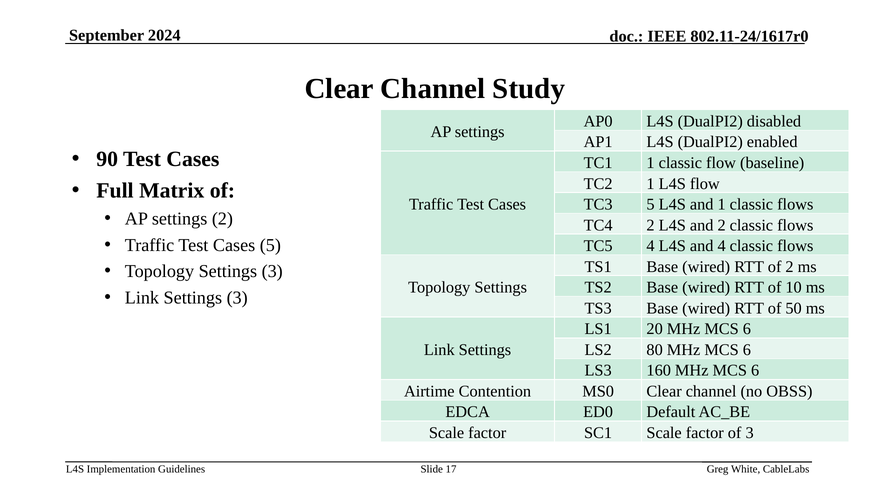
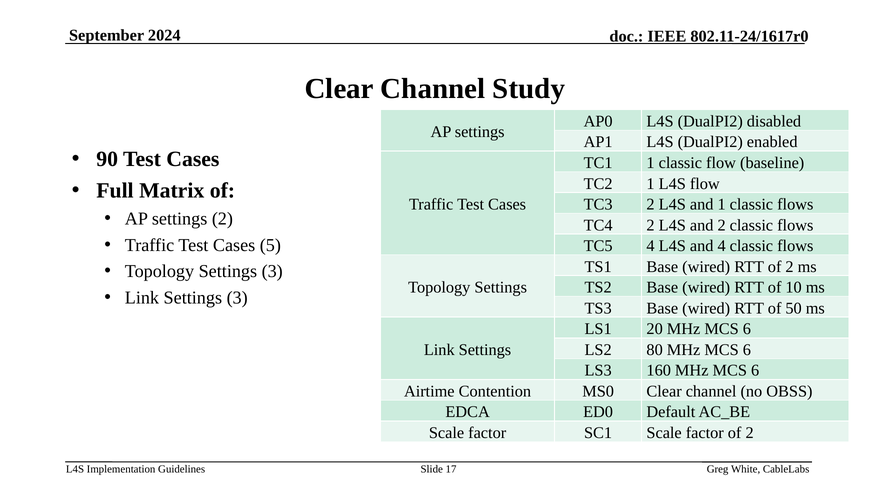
TC3 5: 5 -> 2 (651, 205)
factor of 3: 3 -> 2 (750, 433)
